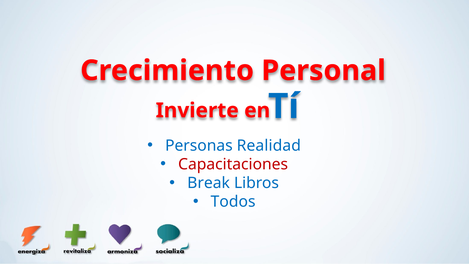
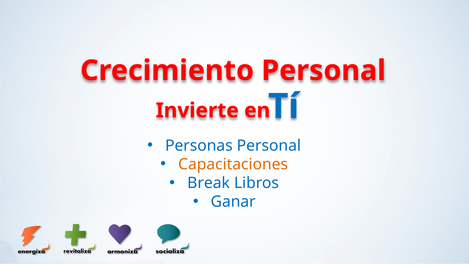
Personas Realidad: Realidad -> Personal (269, 145)
Capacitaciones colour: red -> orange (233, 164)
Todos: Todos -> Ganar (233, 202)
